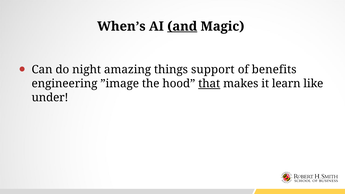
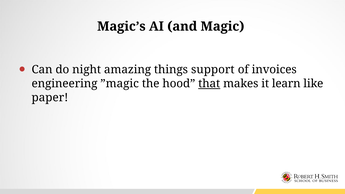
When’s: When’s -> Magic’s (121, 26)
and underline: present -> none (182, 26)
benefits: benefits -> invoices (274, 70)
”image: ”image -> ”magic (120, 84)
under: under -> paper (50, 98)
